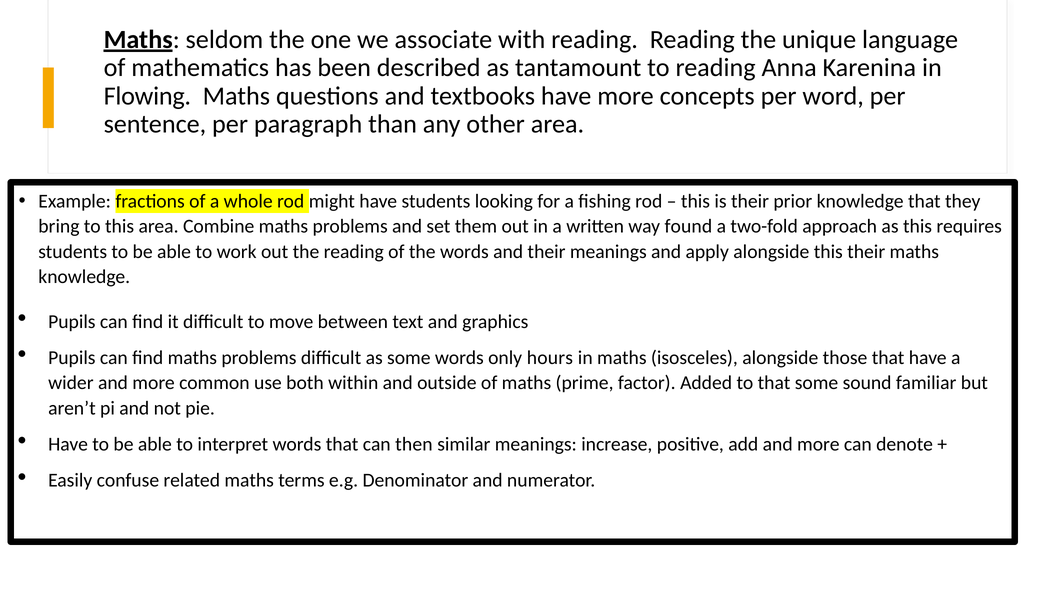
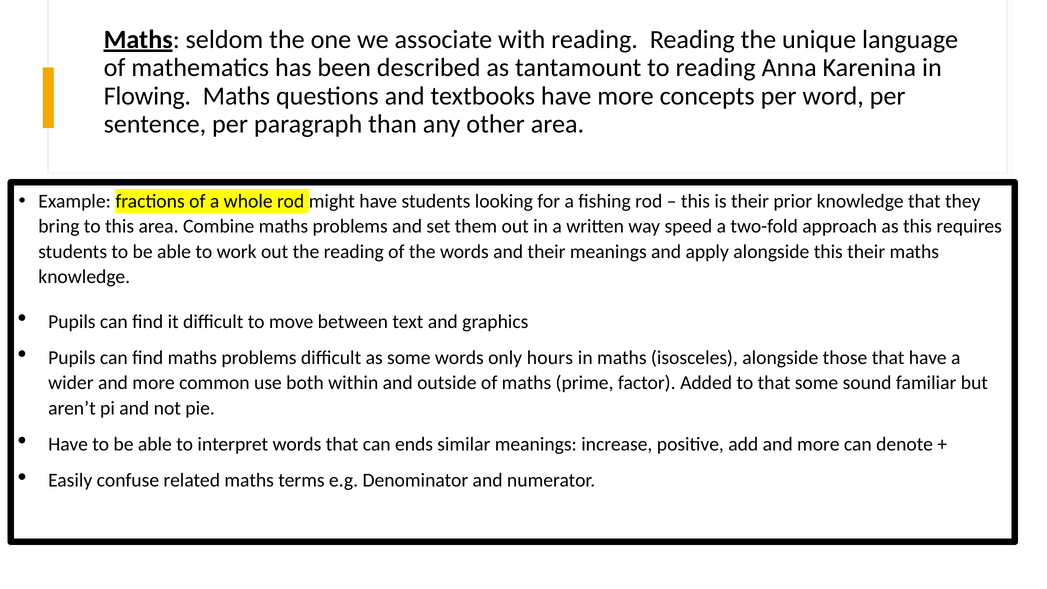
found: found -> speed (688, 226)
then: then -> ends (414, 444)
